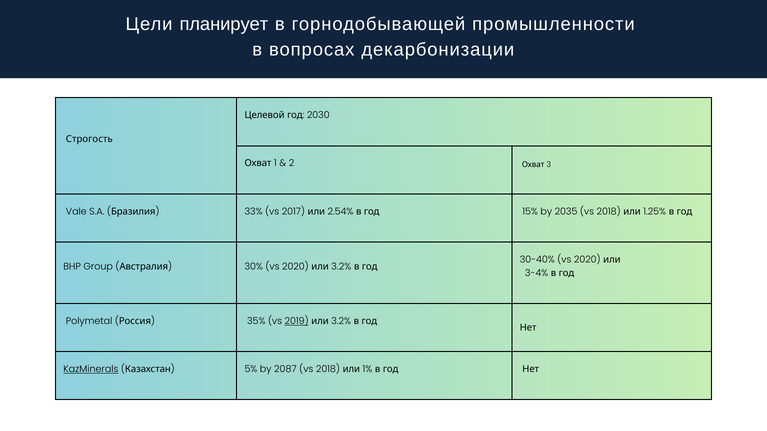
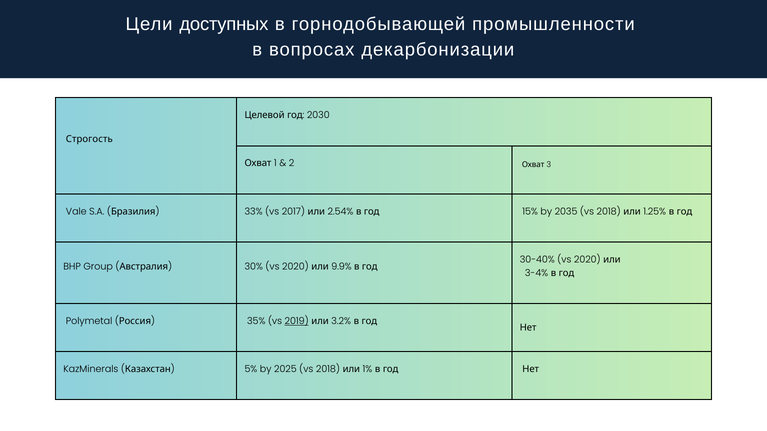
планирует: планирует -> доступных (224, 24)
2020 3.2%: 3.2% -> 9.9% (341, 267)
2087: 2087 -> 2025 (285, 370)
KazMinerals underline: present -> none (91, 370)
